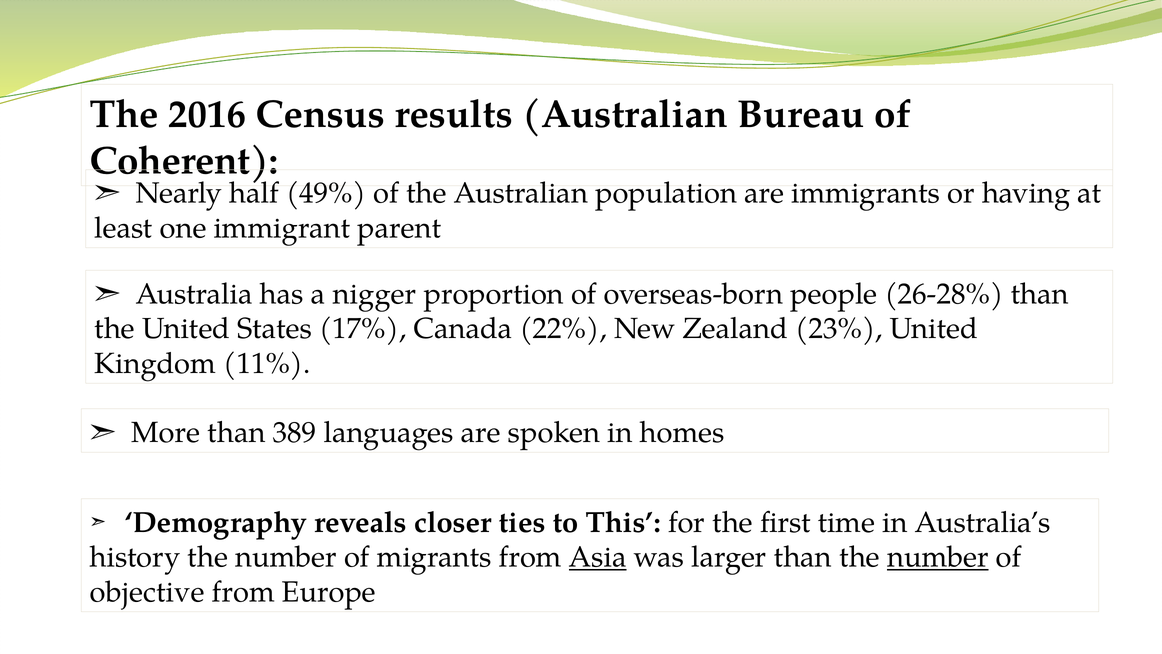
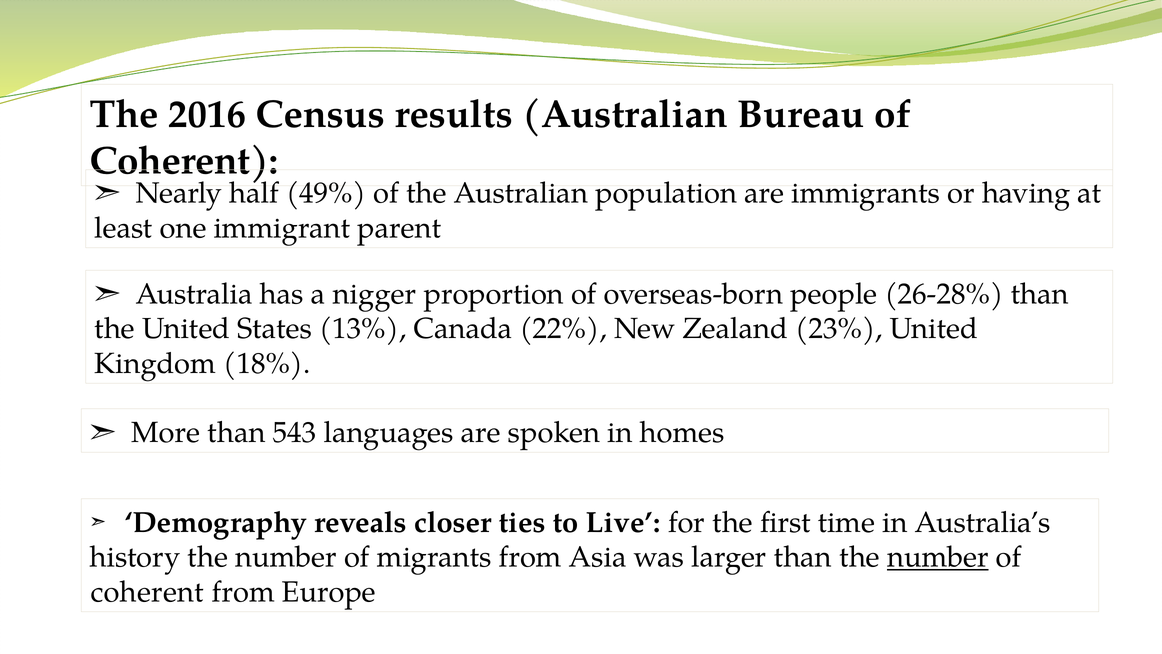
17%: 17% -> 13% (363, 329)
11%: 11% -> 18% (267, 364)
389: 389 -> 543 (295, 432)
This: This -> Live (623, 522)
Asia underline: present -> none (598, 557)
objective: objective -> coherent (147, 592)
